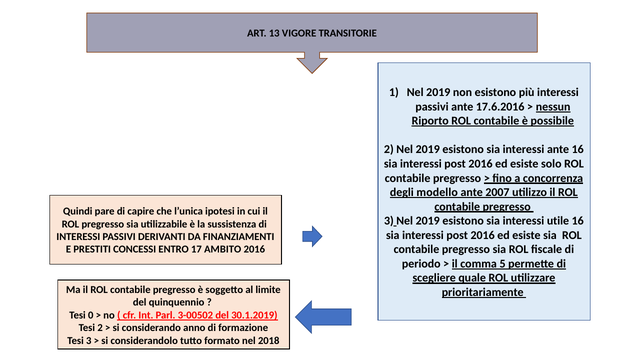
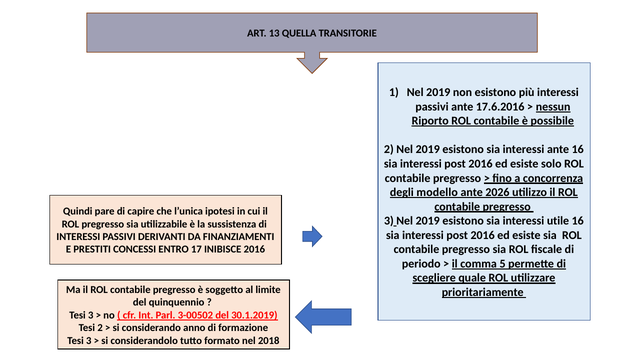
VIGORE: VIGORE -> QUELLA (299, 33)
2007: 2007 -> 2026 (497, 192)
AMBITO: AMBITO -> INIBISCE (223, 249)
0: 0 -> 3 (91, 315)
